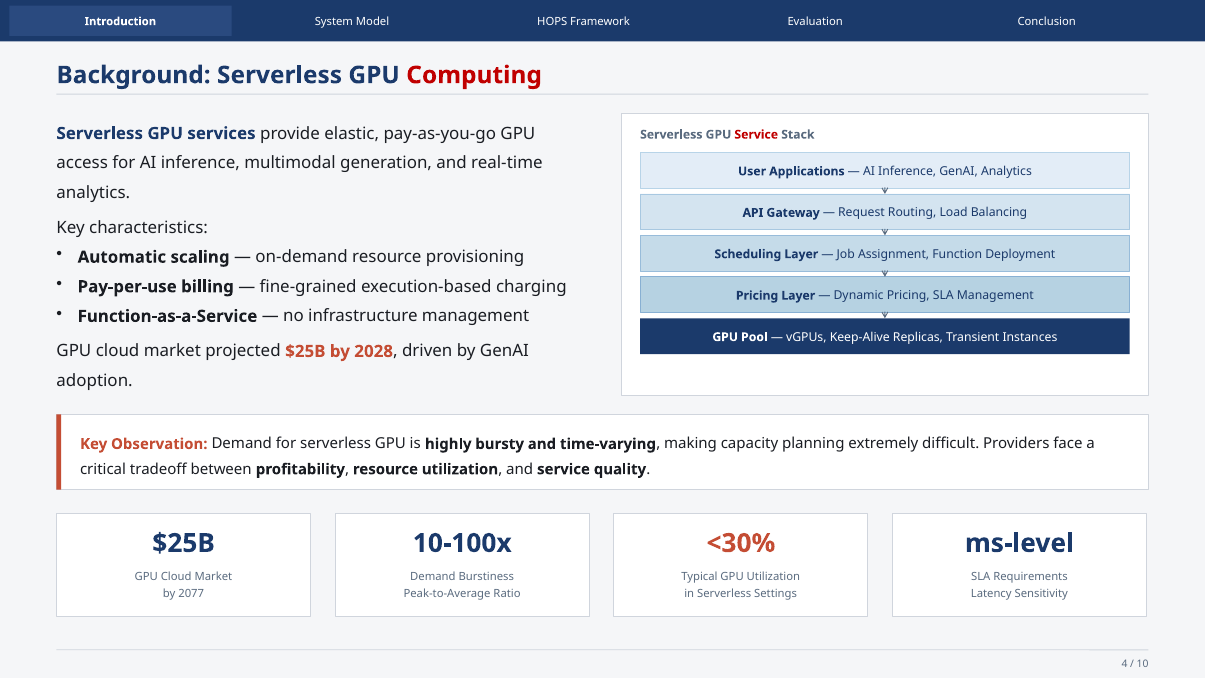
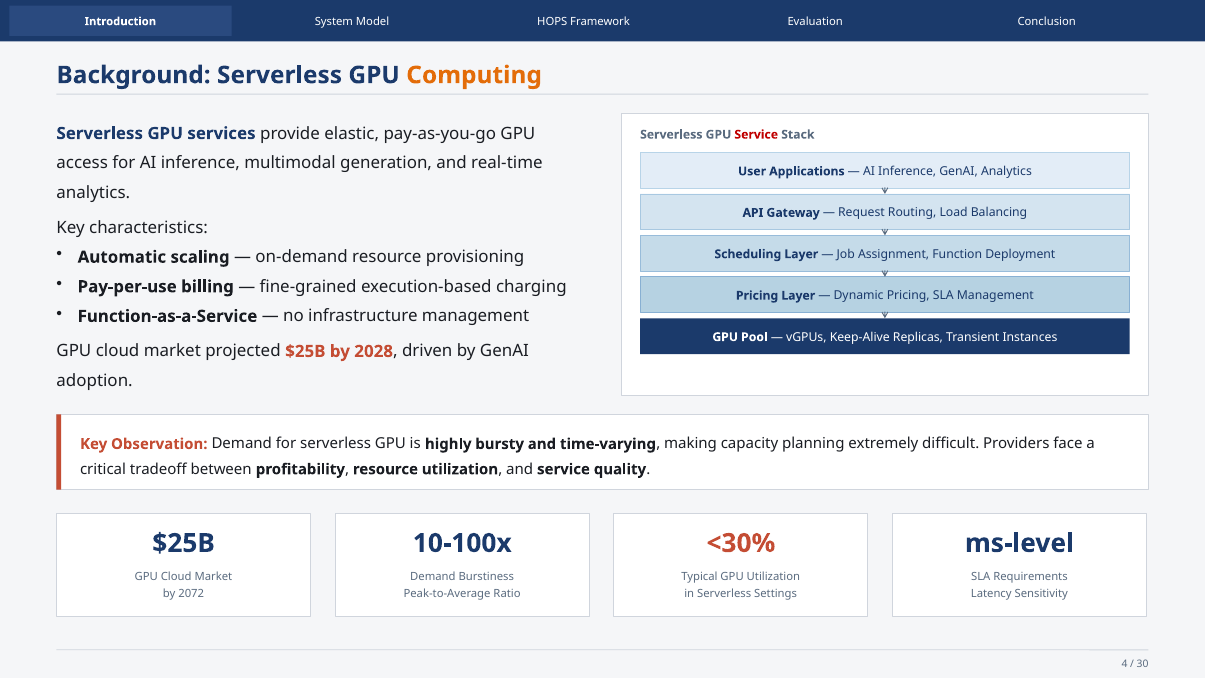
Computing colour: red -> orange (474, 75)
2077: 2077 -> 2072 (191, 594)
10: 10 -> 30 (1143, 664)
